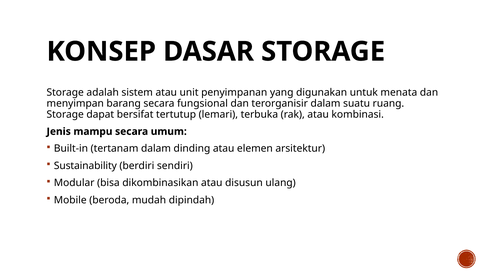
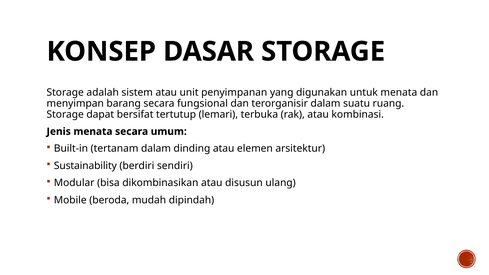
Jenis mampu: mampu -> menata (93, 132)
